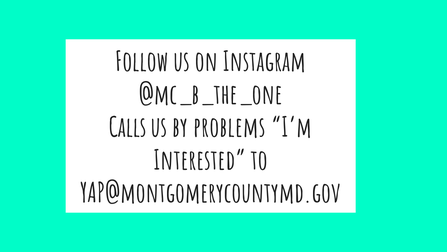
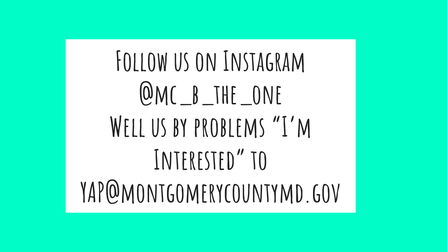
Calls: Calls -> Well (127, 128)
